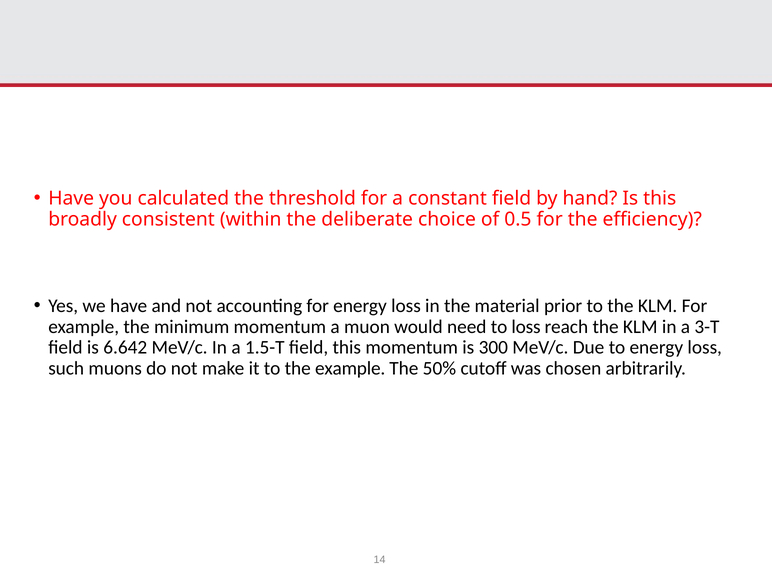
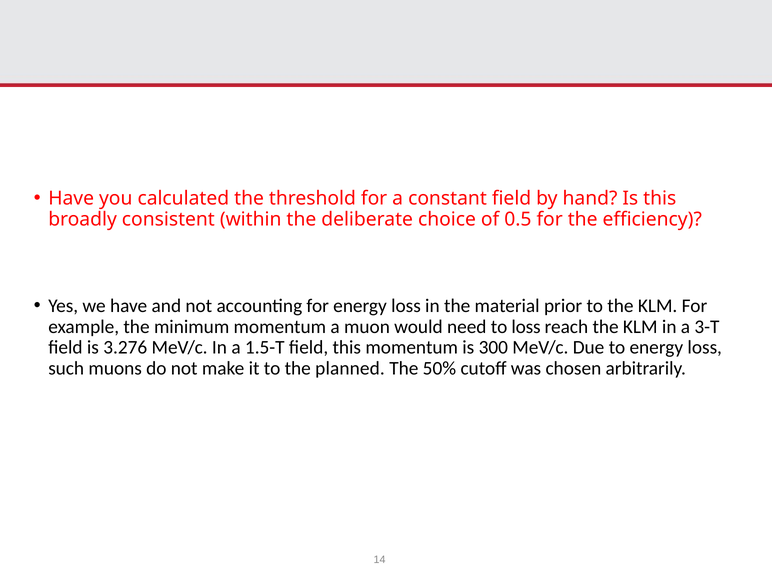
6.642: 6.642 -> 3.276 (125, 348)
the example: example -> planned (350, 368)
